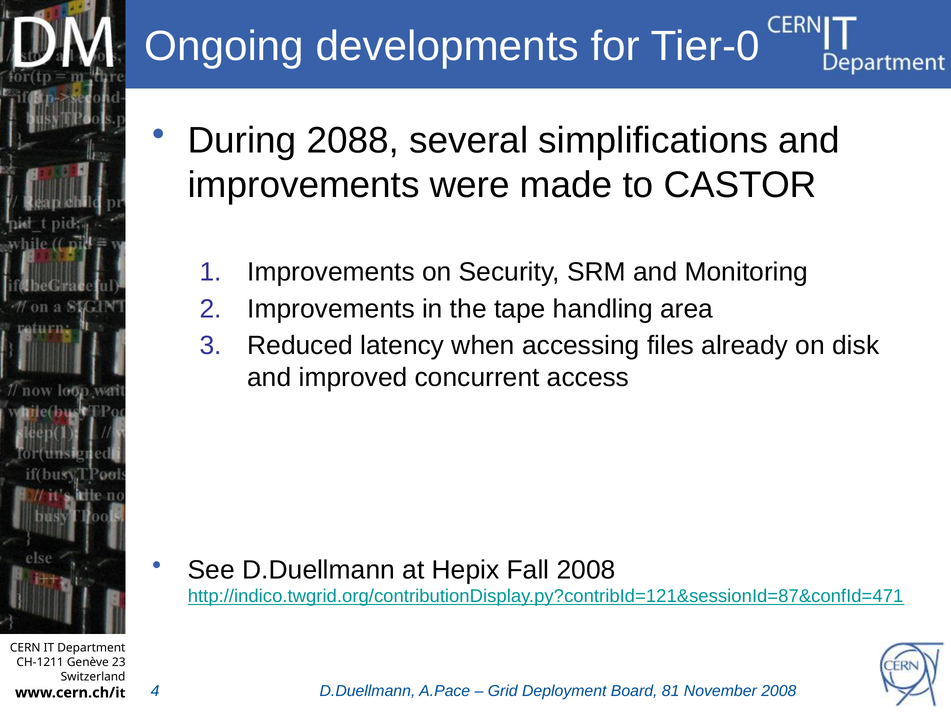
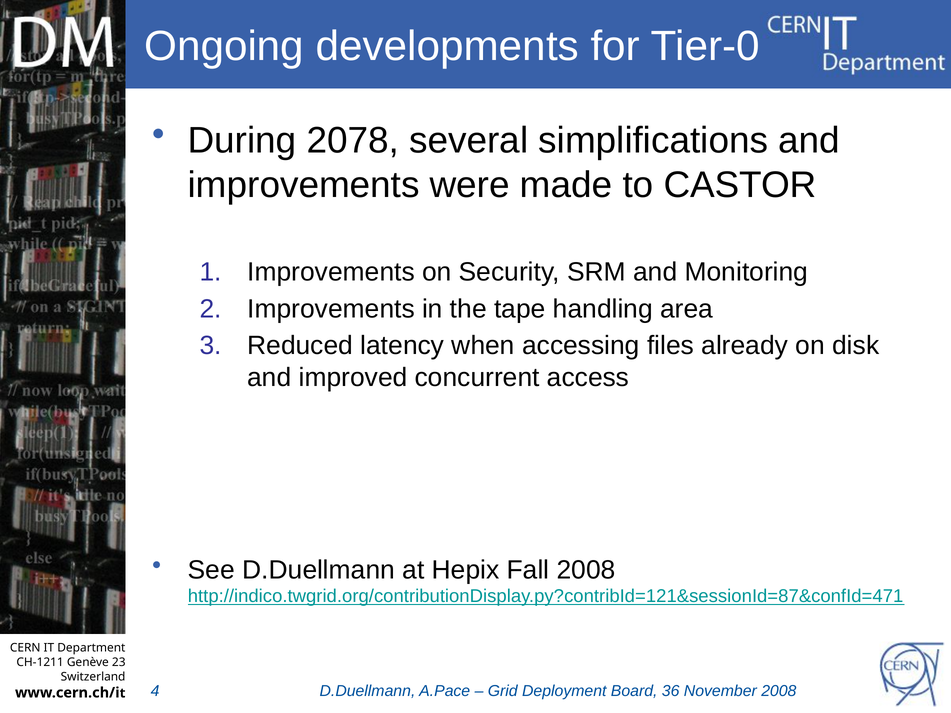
2088: 2088 -> 2078 (353, 140)
81: 81 -> 36 (671, 691)
